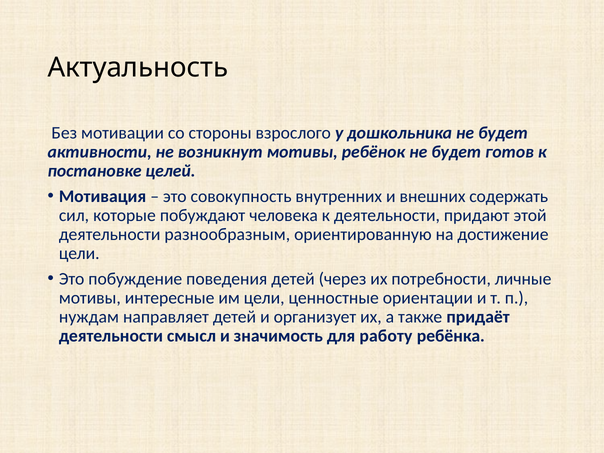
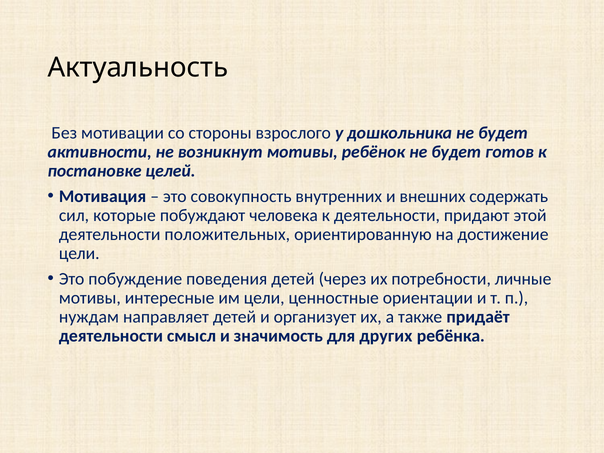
разнообразным: разнообразным -> положительных (227, 234)
работу: работу -> других (386, 336)
